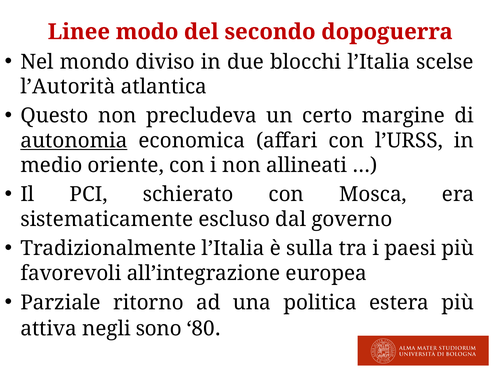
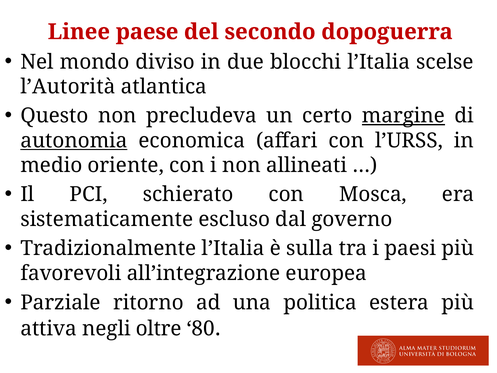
modo: modo -> paese (147, 32)
margine underline: none -> present (403, 116)
sono: sono -> oltre (159, 329)
